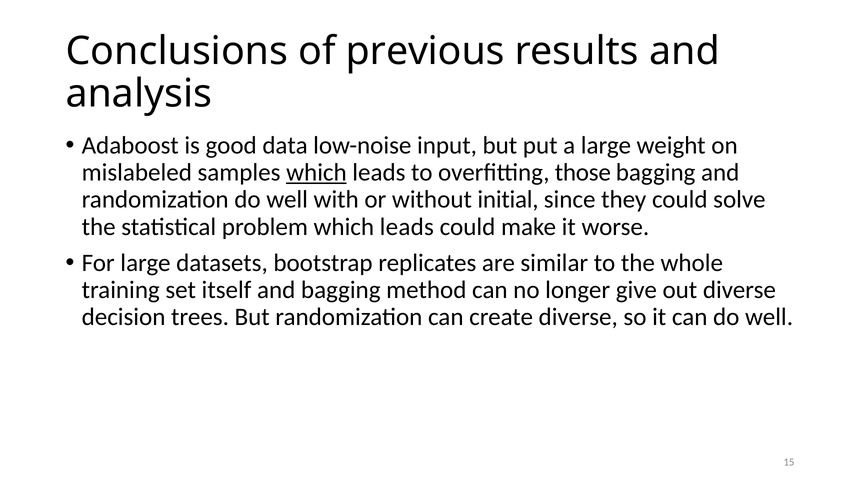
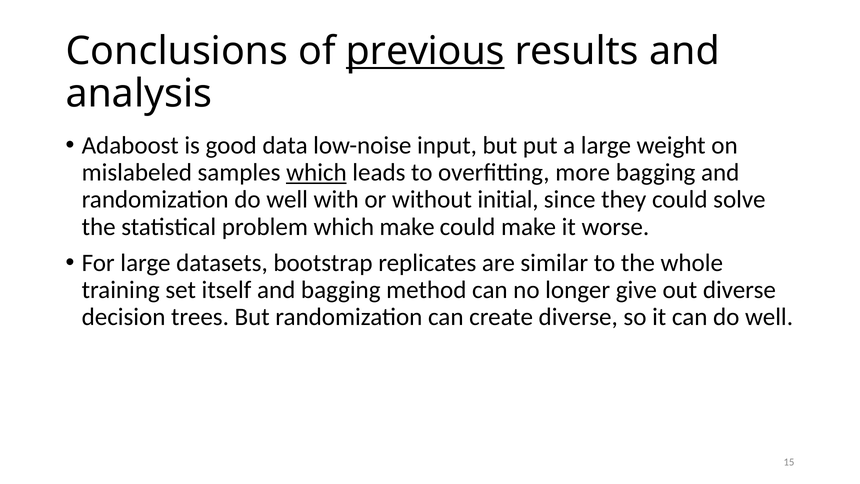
previous underline: none -> present (425, 51)
those: those -> more (583, 172)
problem which leads: leads -> make (407, 227)
